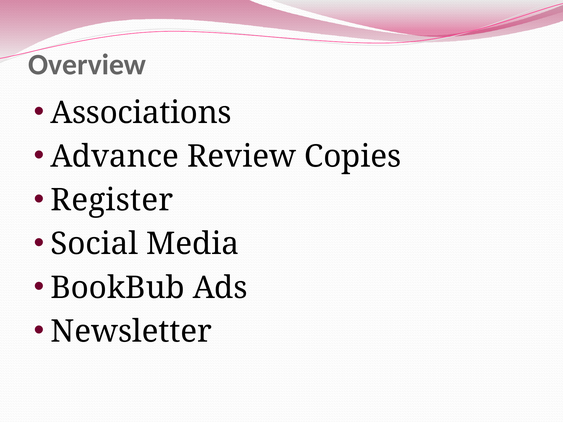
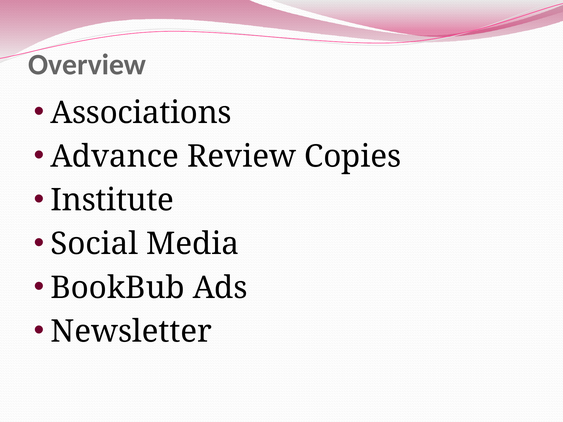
Register: Register -> Institute (112, 200)
